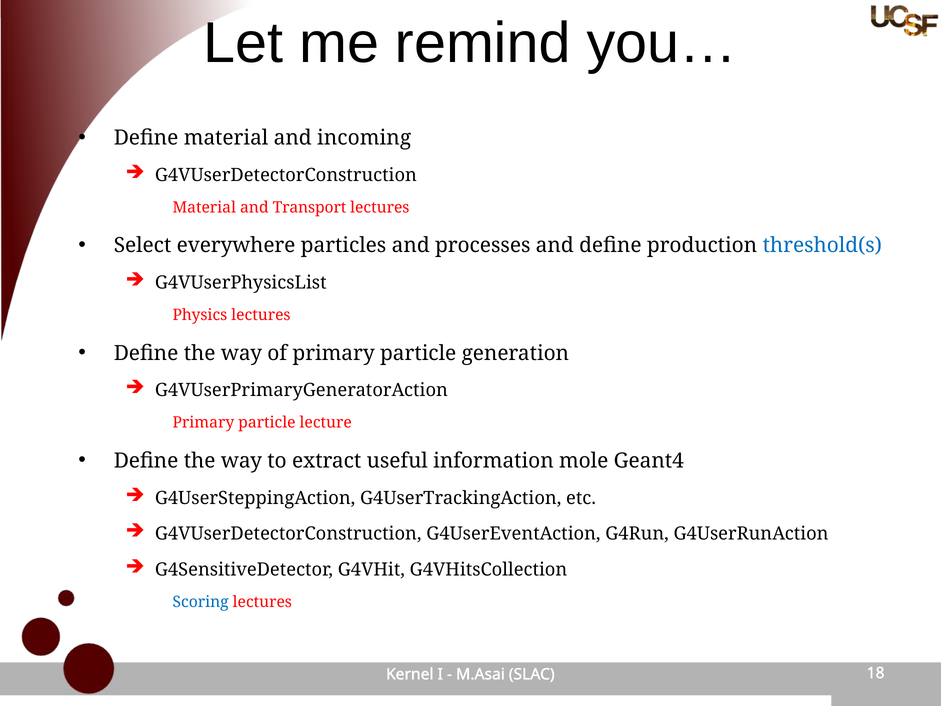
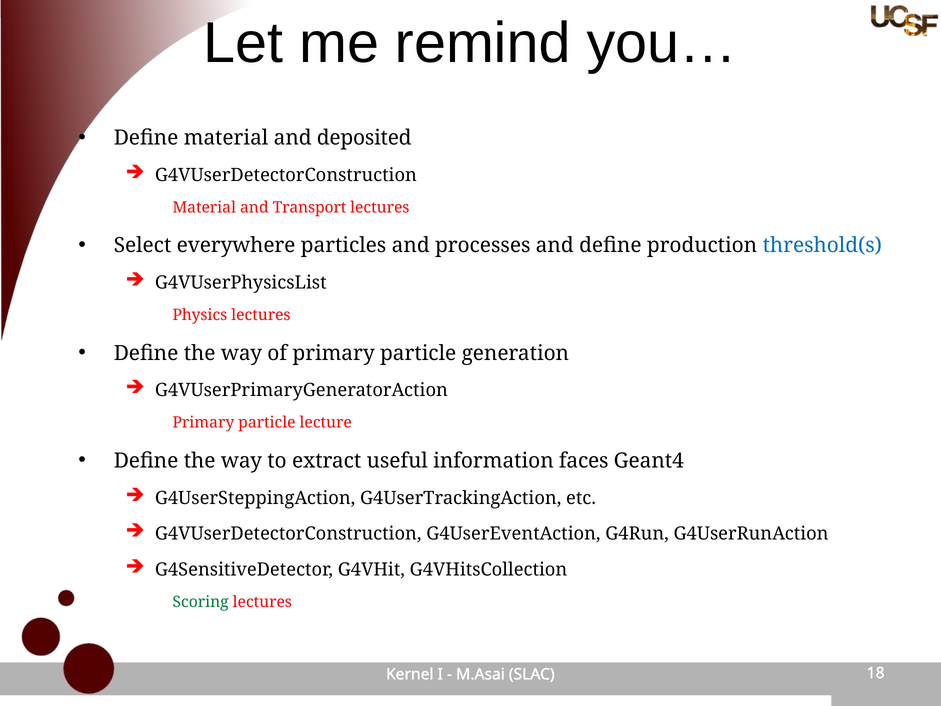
incoming: incoming -> deposited (364, 138)
mole: mole -> faces (584, 461)
Scoring colour: blue -> green (201, 602)
